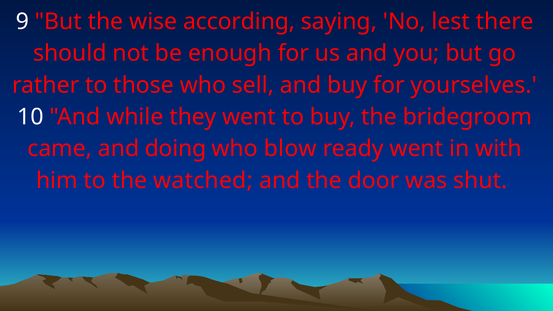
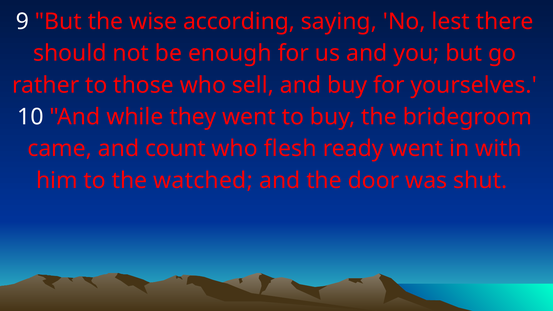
doing: doing -> count (175, 149)
blow: blow -> flesh (290, 149)
